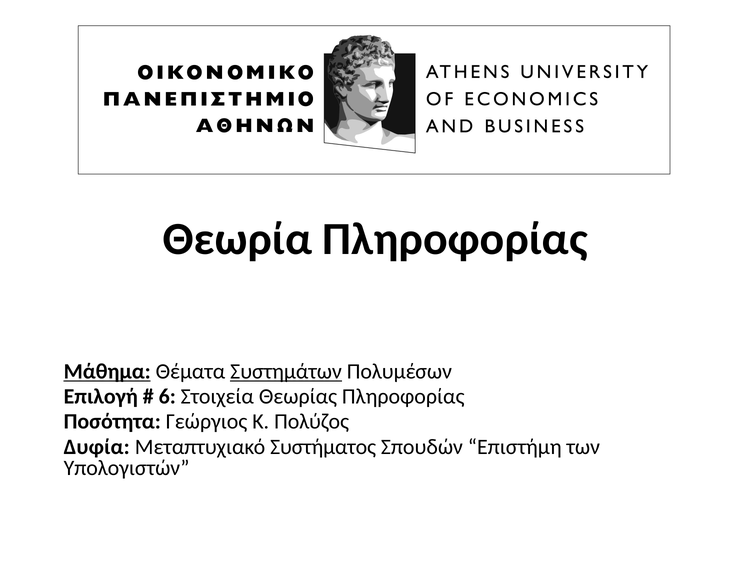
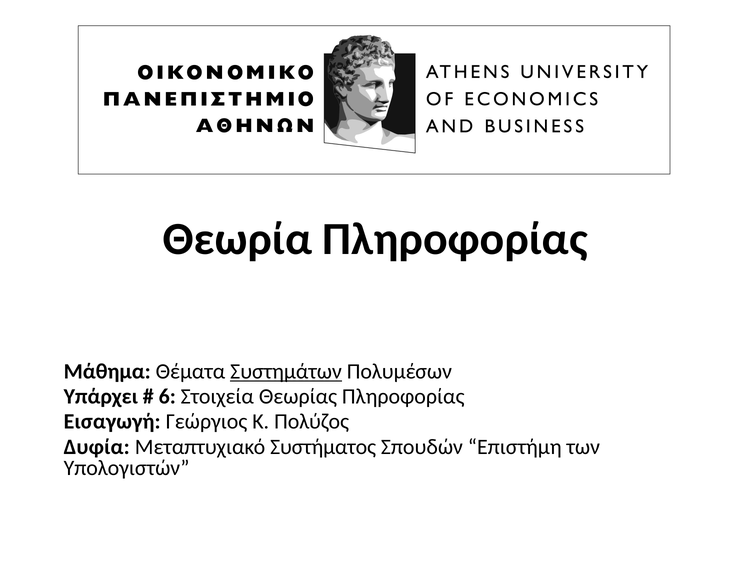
Μάθημα underline: present -> none (107, 371)
Επιλογή: Επιλογή -> Υπάρχει (101, 396)
Ποσότητα: Ποσότητα -> Εισαγωγή (112, 421)
